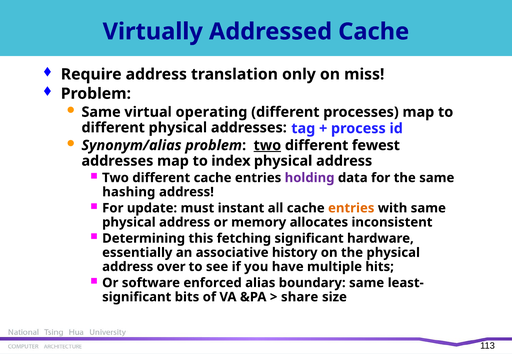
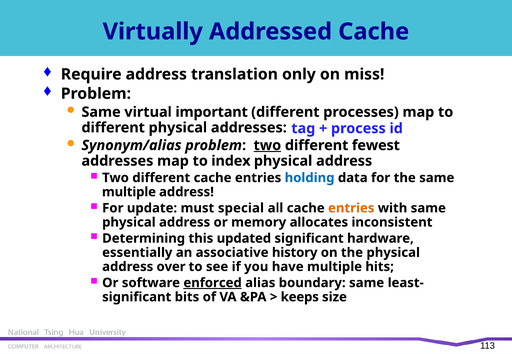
operating: operating -> important (212, 112)
holding colour: purple -> blue (310, 178)
hashing: hashing -> multiple (129, 192)
instant: instant -> special (241, 208)
fetching: fetching -> updated (244, 239)
enforced underline: none -> present (213, 283)
share: share -> keeps (300, 297)
